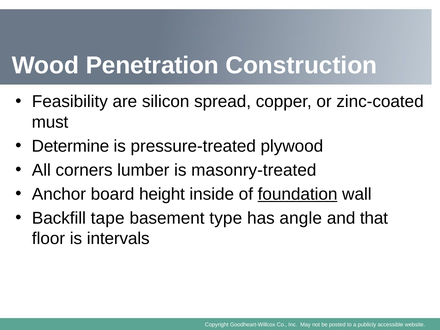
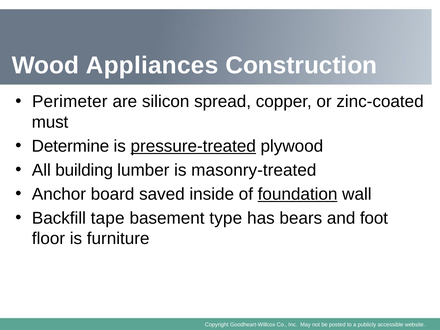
Penetration: Penetration -> Appliances (152, 66)
Feasibility: Feasibility -> Perimeter (70, 102)
pressure-treated underline: none -> present (193, 146)
corners: corners -> building (84, 170)
height: height -> saved (162, 194)
angle: angle -> bears (301, 218)
that: that -> foot (374, 218)
intervals: intervals -> furniture (118, 239)
